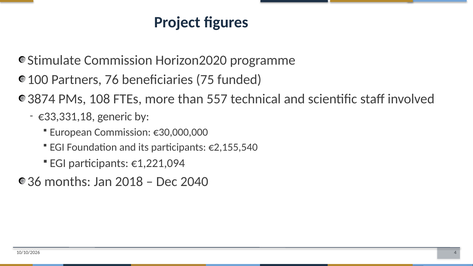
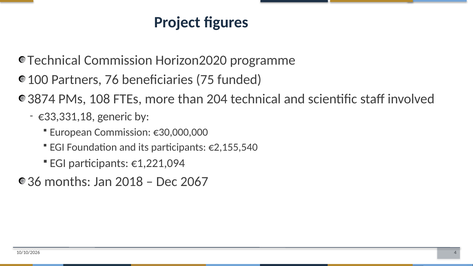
Stimulate: Stimulate -> Technical (54, 60)
557: 557 -> 204 (217, 99)
2040: 2040 -> 2067 (194, 182)
